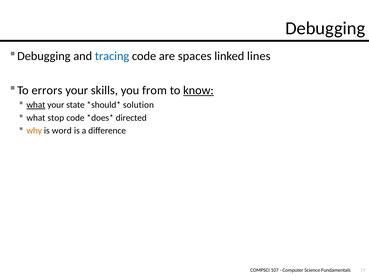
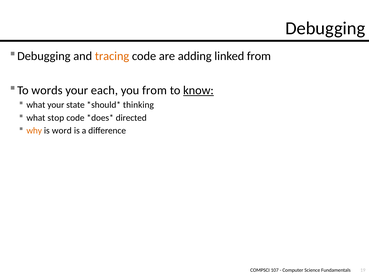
tracing colour: blue -> orange (112, 56)
spaces: spaces -> adding (195, 56)
linked lines: lines -> from (259, 56)
errors: errors -> words (47, 91)
skills: skills -> each (104, 91)
what underline: present -> none (36, 105)
solution: solution -> thinking (138, 105)
